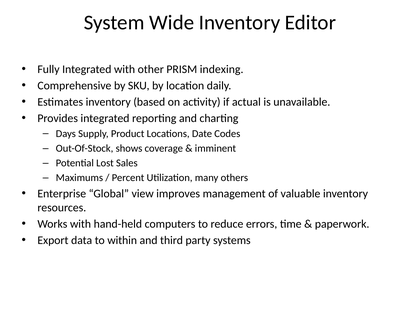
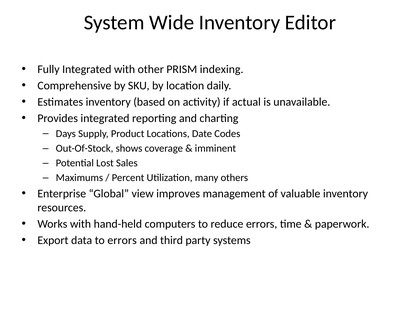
to within: within -> errors (122, 240)
